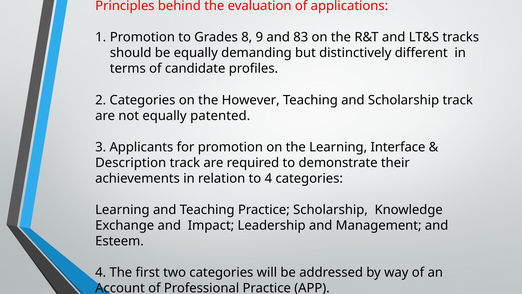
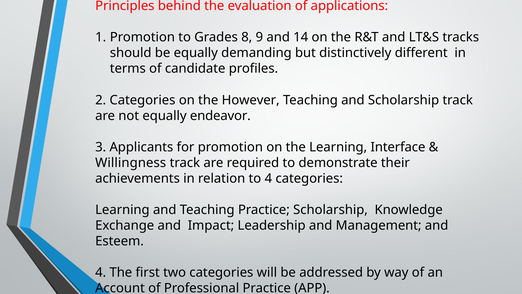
83: 83 -> 14 (301, 37)
patented: patented -> endeavor (220, 116)
Description: Description -> Willingness (131, 163)
